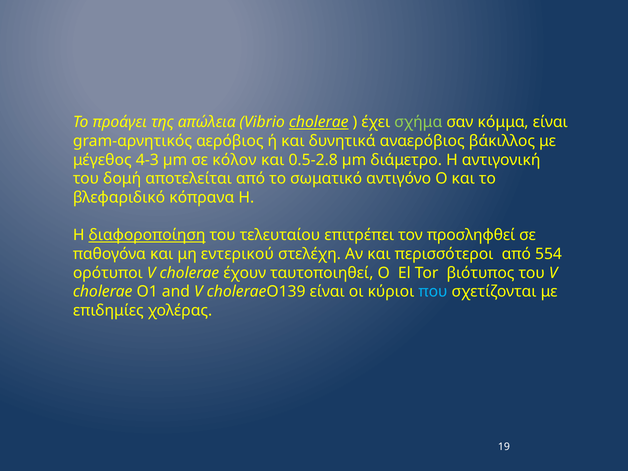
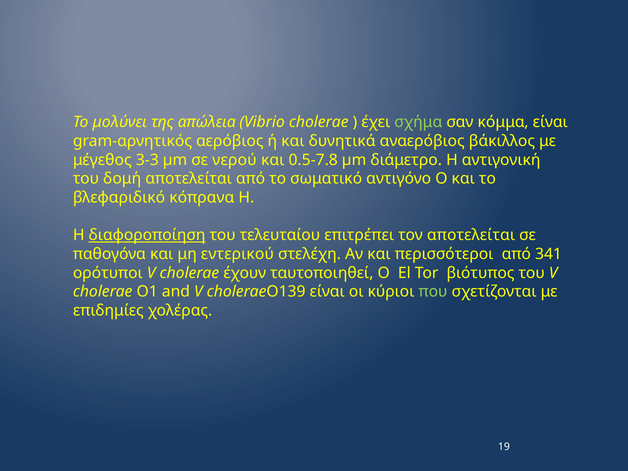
προάγει: προάγει -> μολύνει (120, 122)
cholerae underline: present -> none (319, 122)
4-3: 4-3 -> 3-3 (147, 160)
κόλον: κόλον -> νερού (234, 160)
0.5-2.8: 0.5-2.8 -> 0.5-7.8 (313, 160)
τον προσληφθεί: προσληφθεί -> αποτελείται (471, 235)
554: 554 -> 341 (549, 254)
που colour: light blue -> light green (433, 292)
